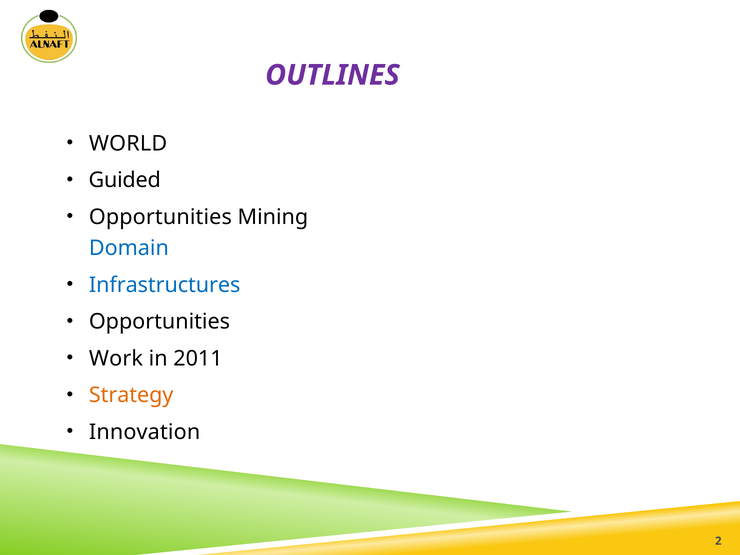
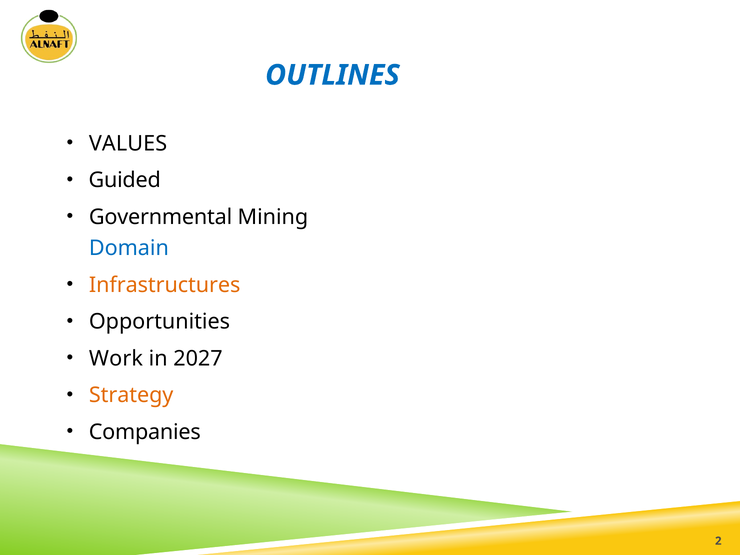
OUTLINES colour: purple -> blue (332, 75)
WORLD: WORLD -> VALUES (128, 143)
Opportunities: Opportunities -> Governmental (161, 217)
Infrastructures colour: blue -> orange (165, 285)
2011: 2011 -> 2027 (198, 359)
Innovation: Innovation -> Companies (145, 432)
